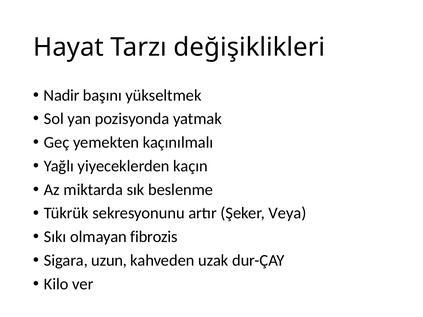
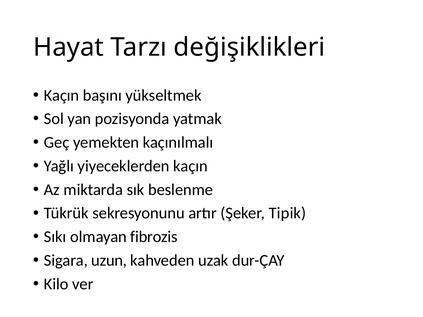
Nadir: Nadir -> Kaçın (62, 95)
Veya: Veya -> Tipik (288, 213)
